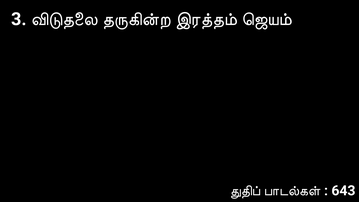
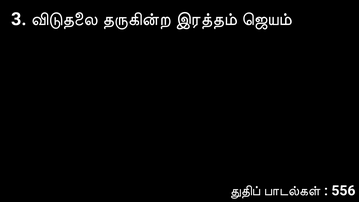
643: 643 -> 556 (343, 191)
